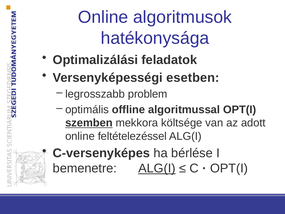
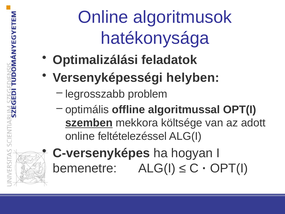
esetben: esetben -> helyben (193, 78)
bérlése: bérlése -> hogyan (192, 153)
ALG(I underline: present -> none (157, 168)
